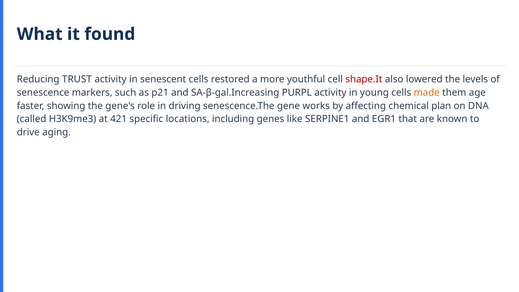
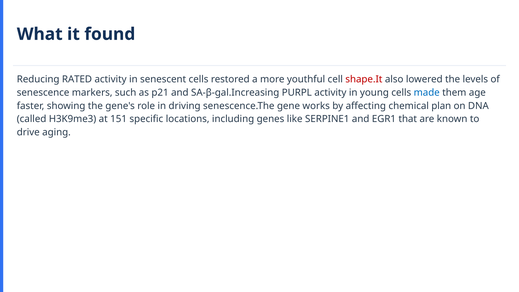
TRUST: TRUST -> RATED (77, 79)
made colour: orange -> blue (427, 93)
421: 421 -> 151 (119, 119)
